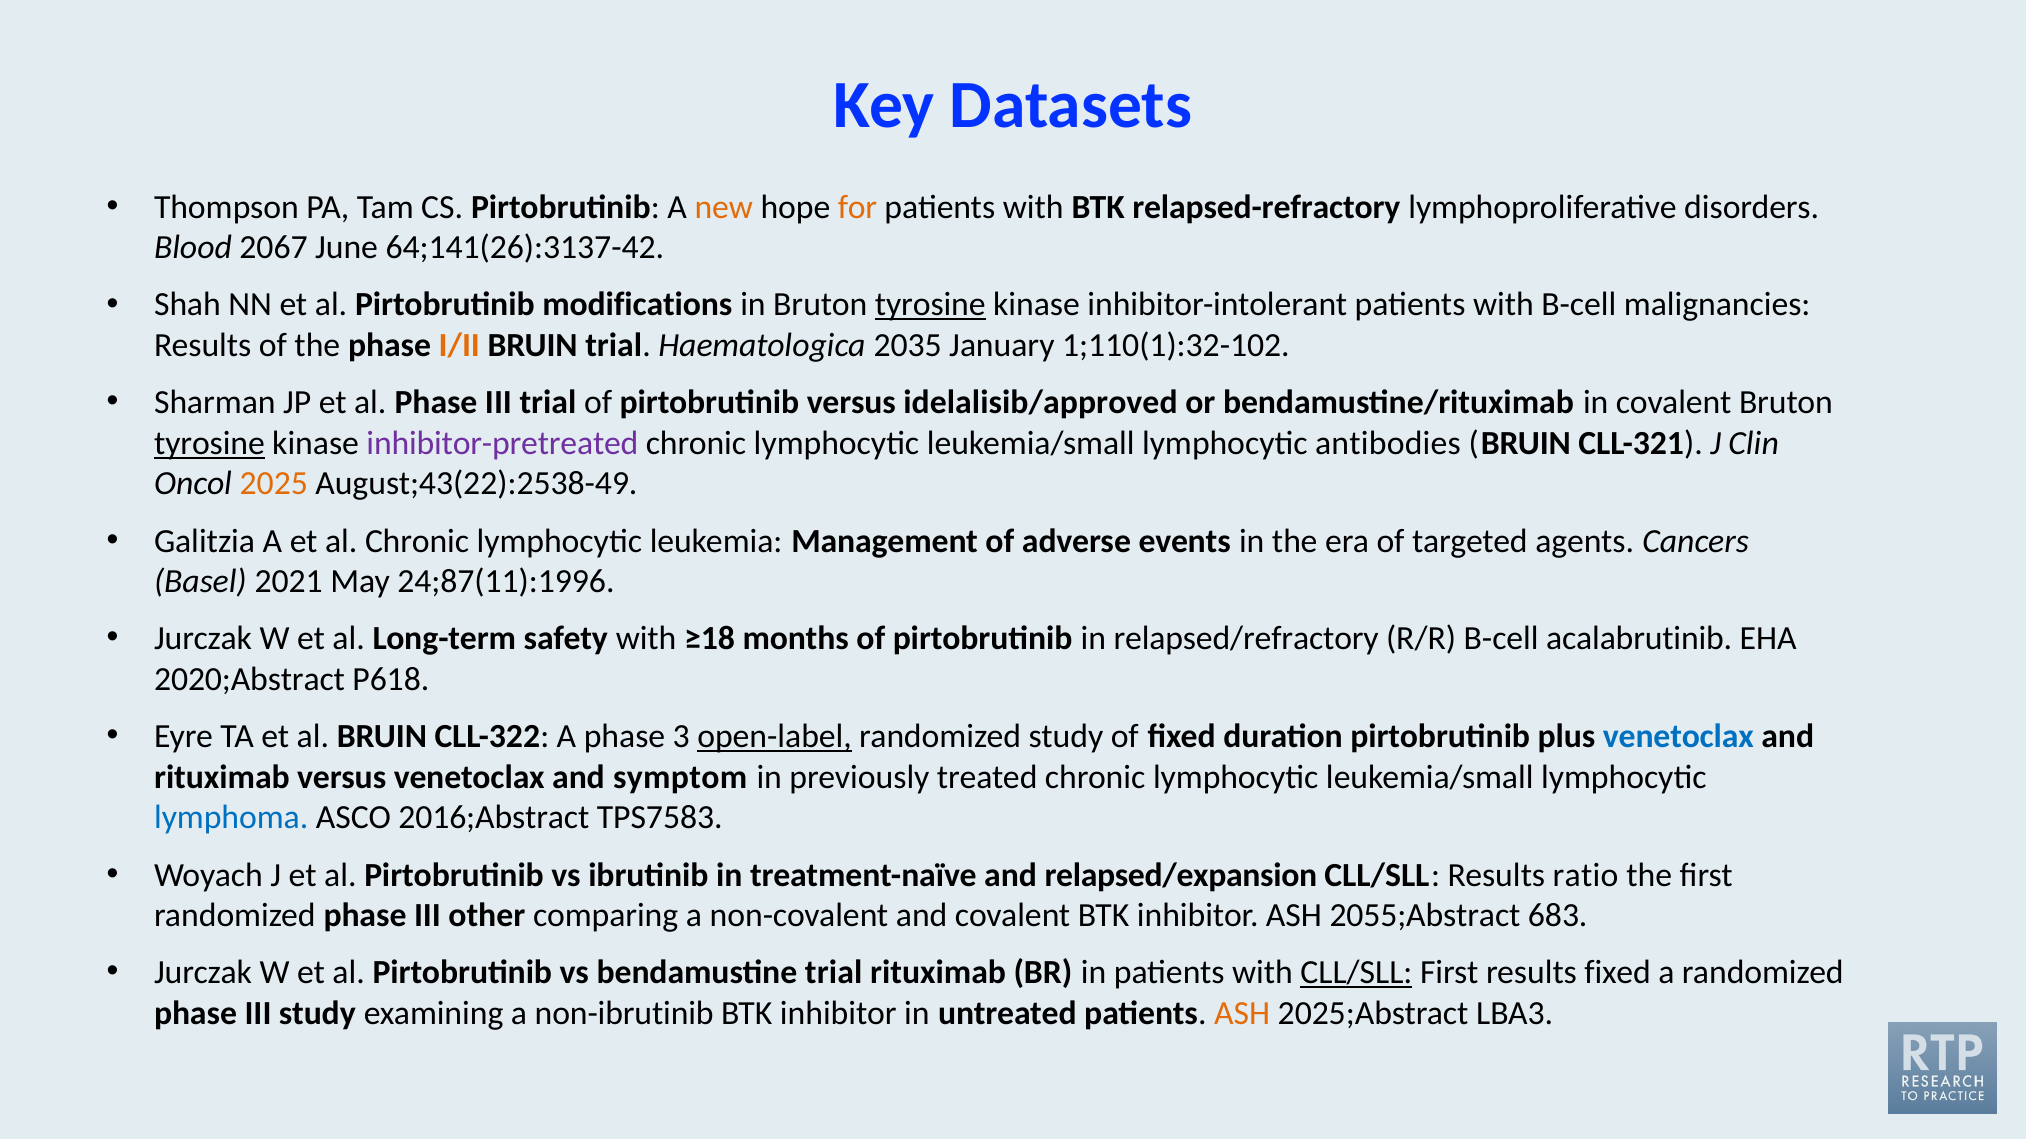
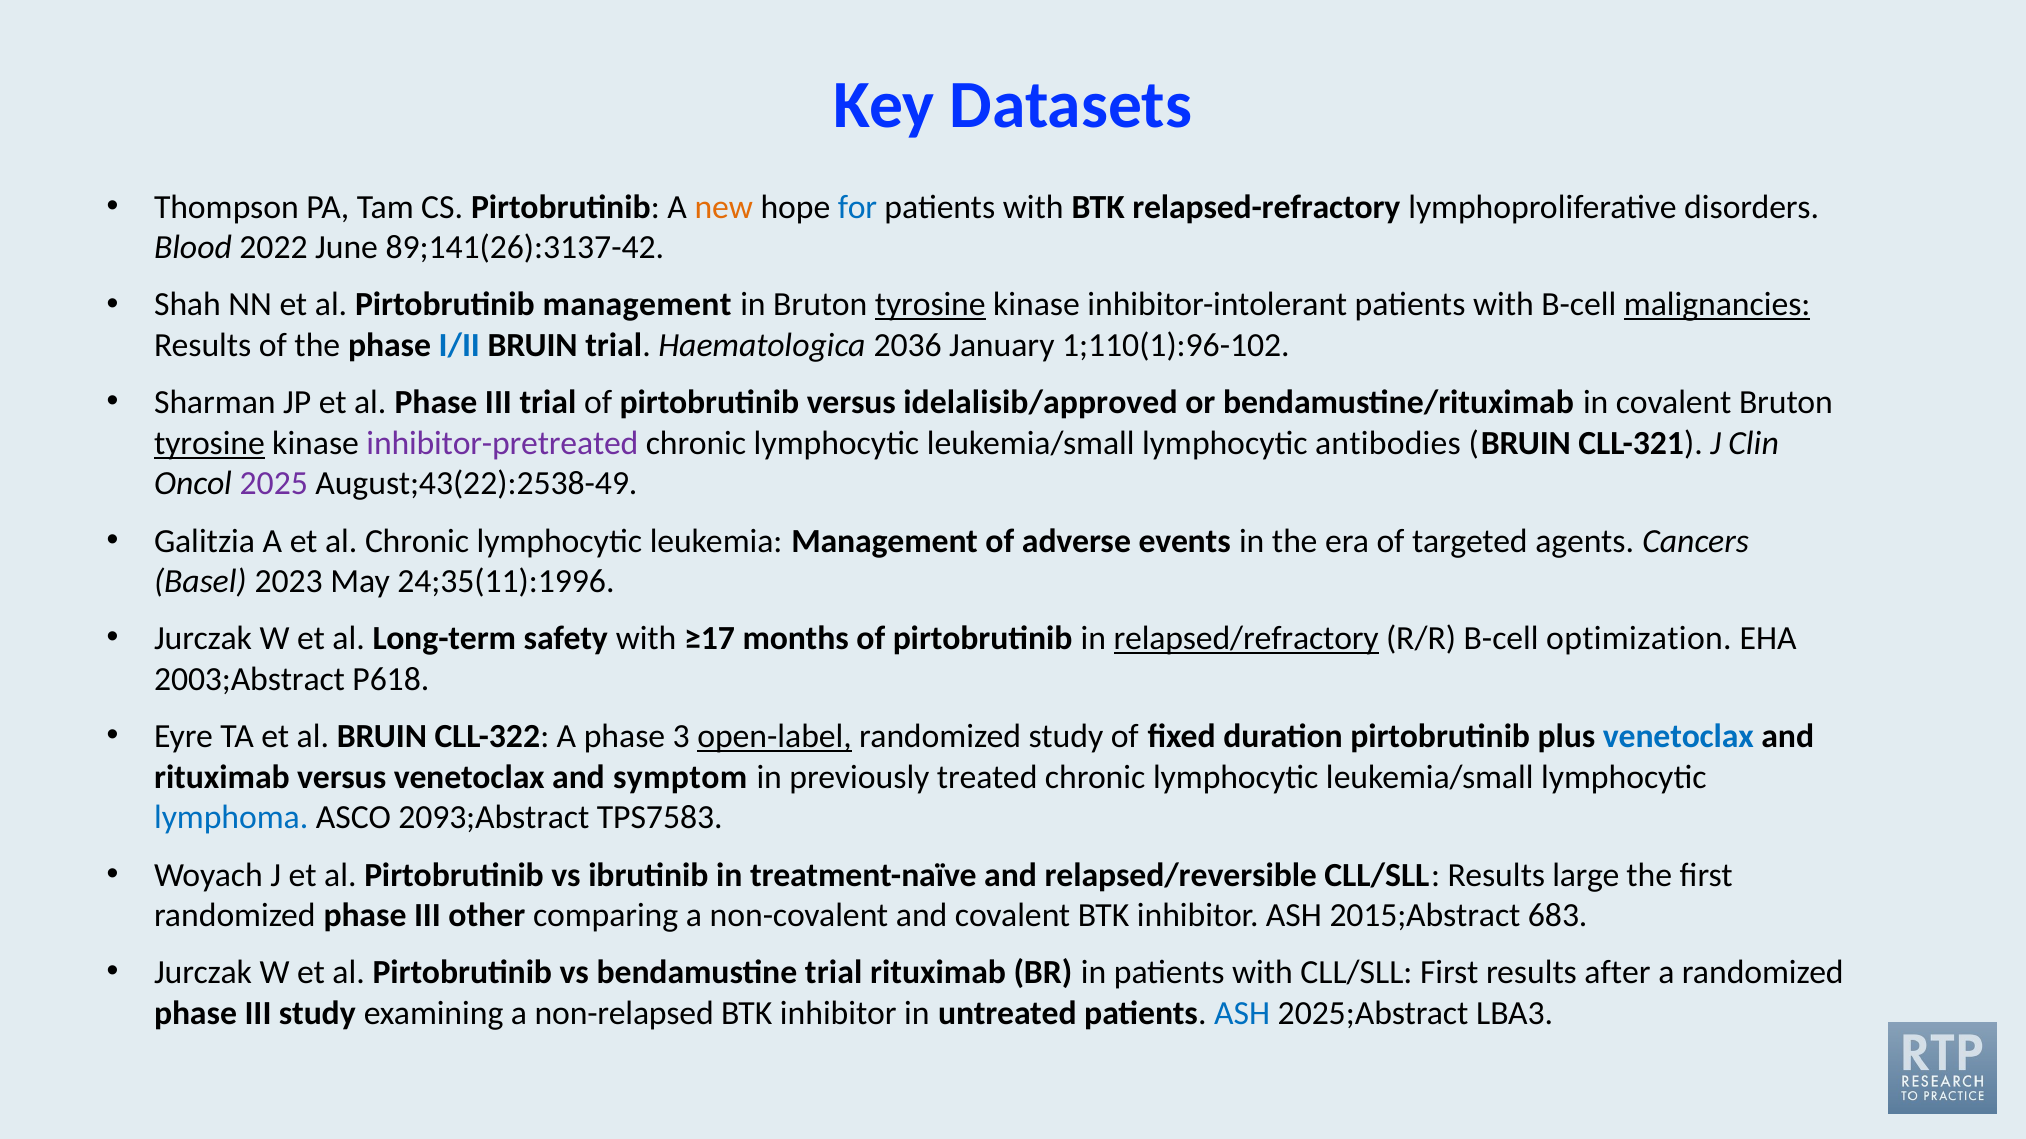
for colour: orange -> blue (858, 207)
2067: 2067 -> 2022 (274, 248)
64;141(26):3137-42: 64;141(26):3137-42 -> 89;141(26):3137-42 (525, 248)
Pirtobrutinib modifications: modifications -> management (637, 305)
malignancies underline: none -> present (1717, 305)
I/II colour: orange -> blue (459, 346)
2035: 2035 -> 2036 (908, 346)
1;110(1):32-102: 1;110(1):32-102 -> 1;110(1):96-102 (1176, 346)
2025 colour: orange -> purple (274, 484)
2021: 2021 -> 2023 (289, 582)
24;87(11):1996: 24;87(11):1996 -> 24;35(11):1996 (506, 582)
≥18: ≥18 -> ≥17 (710, 639)
relapsed/refractory underline: none -> present (1246, 639)
acalabrutinib: acalabrutinib -> optimization (1639, 639)
2020;Abstract: 2020;Abstract -> 2003;Abstract (250, 680)
2016;Abstract: 2016;Abstract -> 2093;Abstract (494, 818)
relapsed/expansion: relapsed/expansion -> relapsed/reversible (1181, 875)
ratio: ratio -> large (1586, 875)
2055;Abstract: 2055;Abstract -> 2015;Abstract (1425, 916)
CLL/SLL underline: present -> none (1356, 973)
results fixed: fixed -> after (1618, 973)
non-ibrutinib: non-ibrutinib -> non-relapsed (624, 1014)
ASH colour: orange -> blue (1242, 1014)
